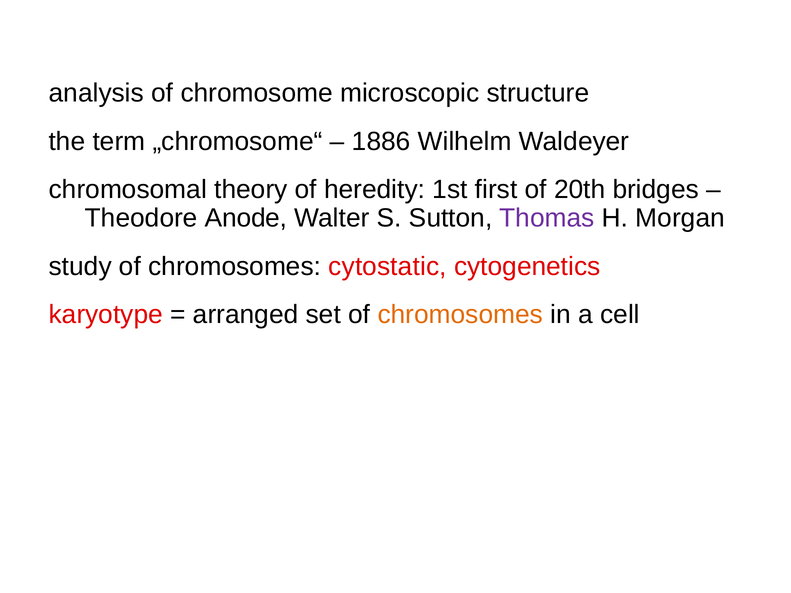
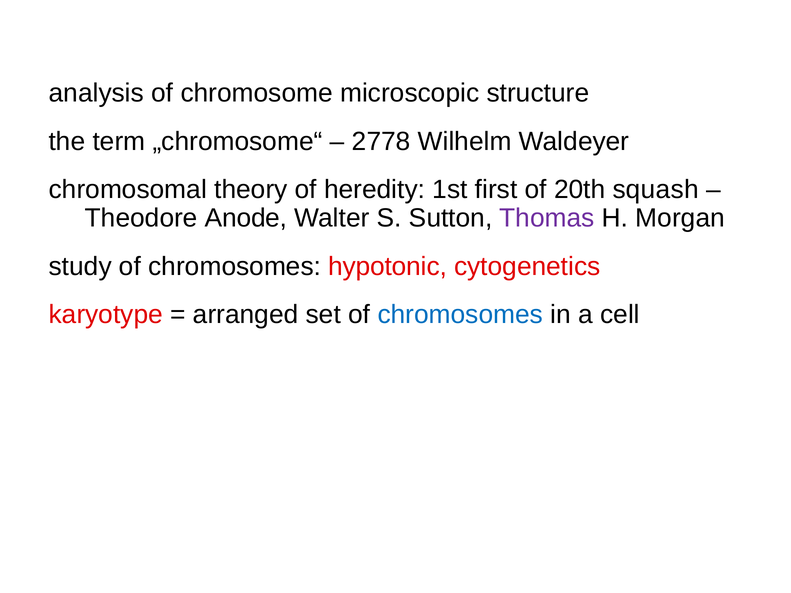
1886: 1886 -> 2778 (381, 141)
bridges: bridges -> squash (656, 190)
cytostatic: cytostatic -> hypotonic (388, 266)
chromosomes colour: orange -> blue (460, 315)
